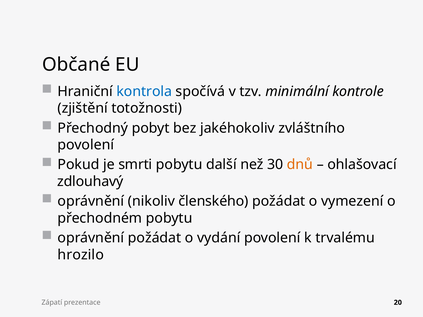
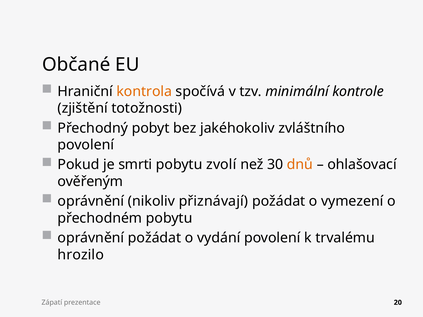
kontrola colour: blue -> orange (144, 91)
další: další -> zvolí (221, 165)
zdlouhavý: zdlouhavý -> ověřeným (90, 182)
členského: členského -> přiznávají (213, 201)
